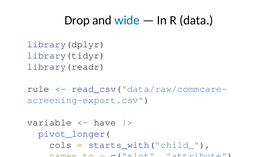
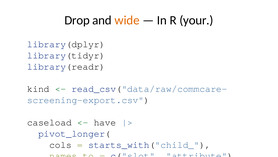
wide colour: blue -> orange (127, 20)
data: data -> your (196, 20)
rule: rule -> kind (38, 89)
variable: variable -> caseload (49, 122)
